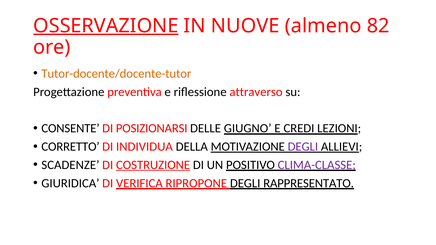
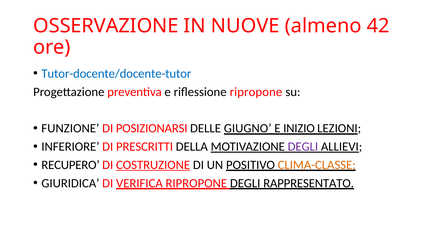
OSSERVAZIONE underline: present -> none (106, 26)
82: 82 -> 42 (378, 26)
Tutor-docente/docente-tutor colour: orange -> blue (116, 74)
riflessione attraverso: attraverso -> ripropone (256, 92)
CONSENTE: CONSENTE -> FUNZIONE (70, 129)
CREDI: CREDI -> INIZIO (299, 129)
CORRETTO: CORRETTO -> INFERIORE (70, 147)
INDIVIDUA: INDIVIDUA -> PRESCRITTI (145, 147)
SCADENZE: SCADENZE -> RECUPERO (70, 165)
CLIMA-CLASSE colour: purple -> orange (317, 165)
